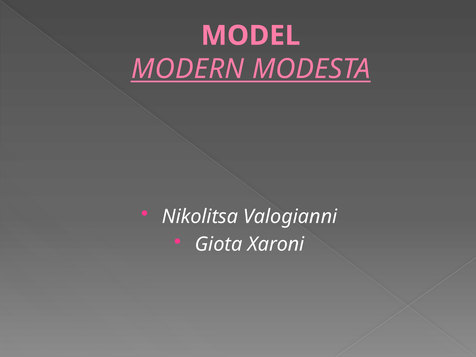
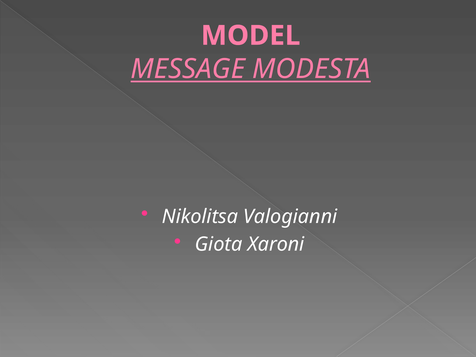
MODERN: MODERN -> MESSAGE (188, 69)
